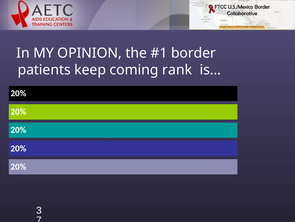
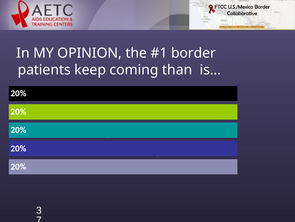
rank: rank -> than (177, 70)
